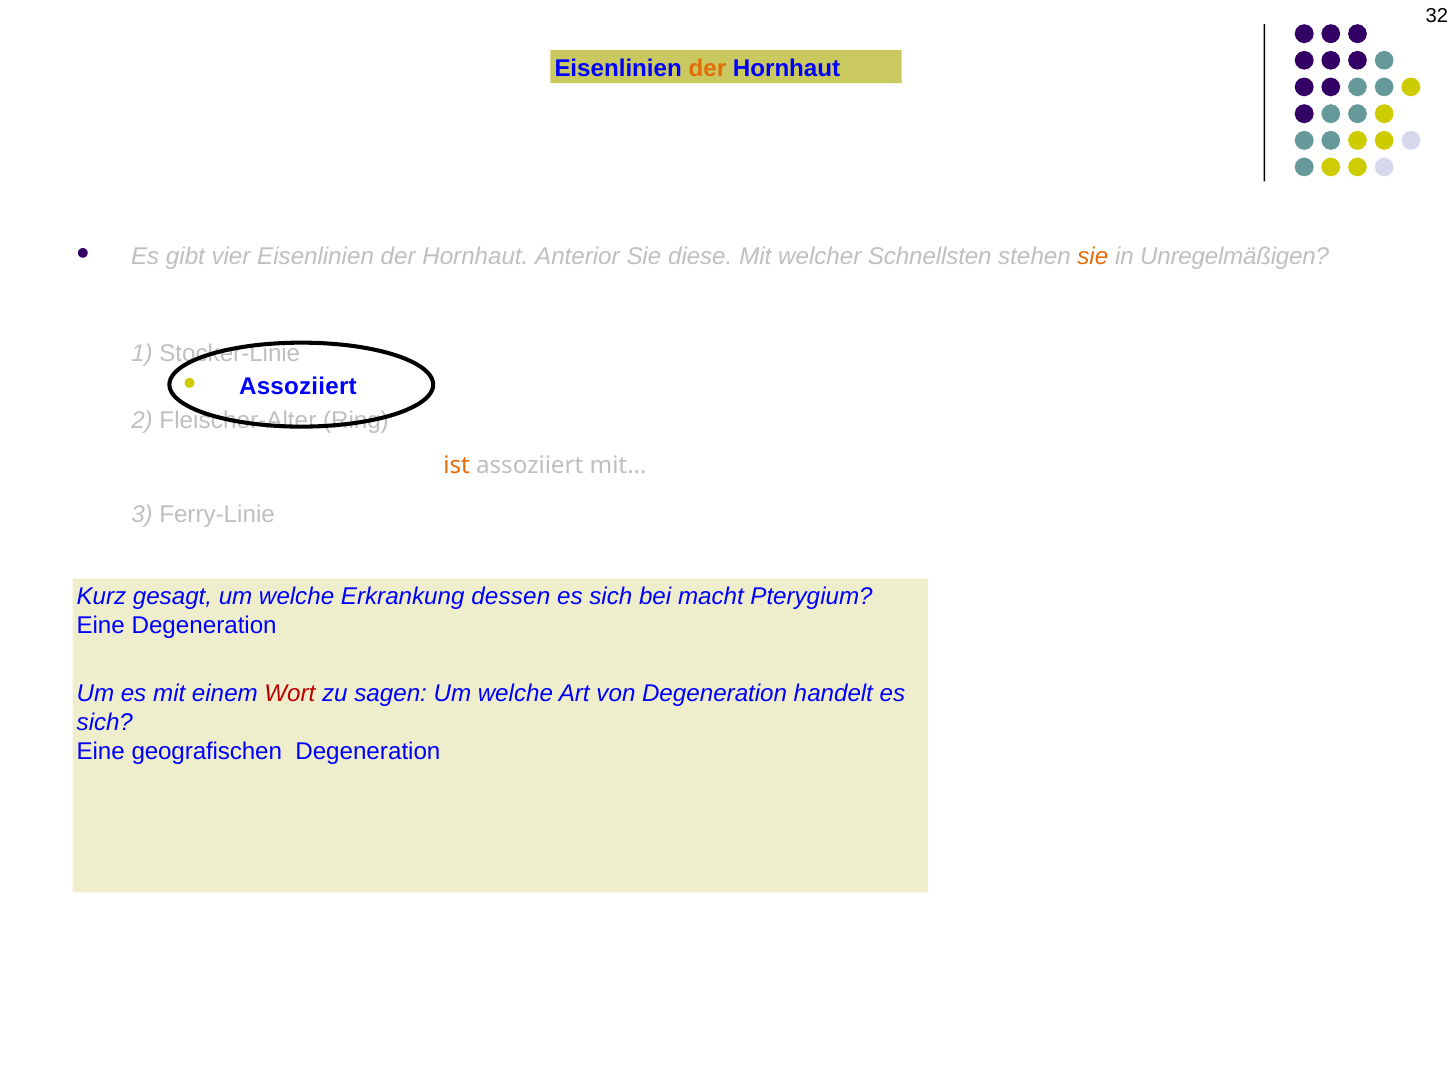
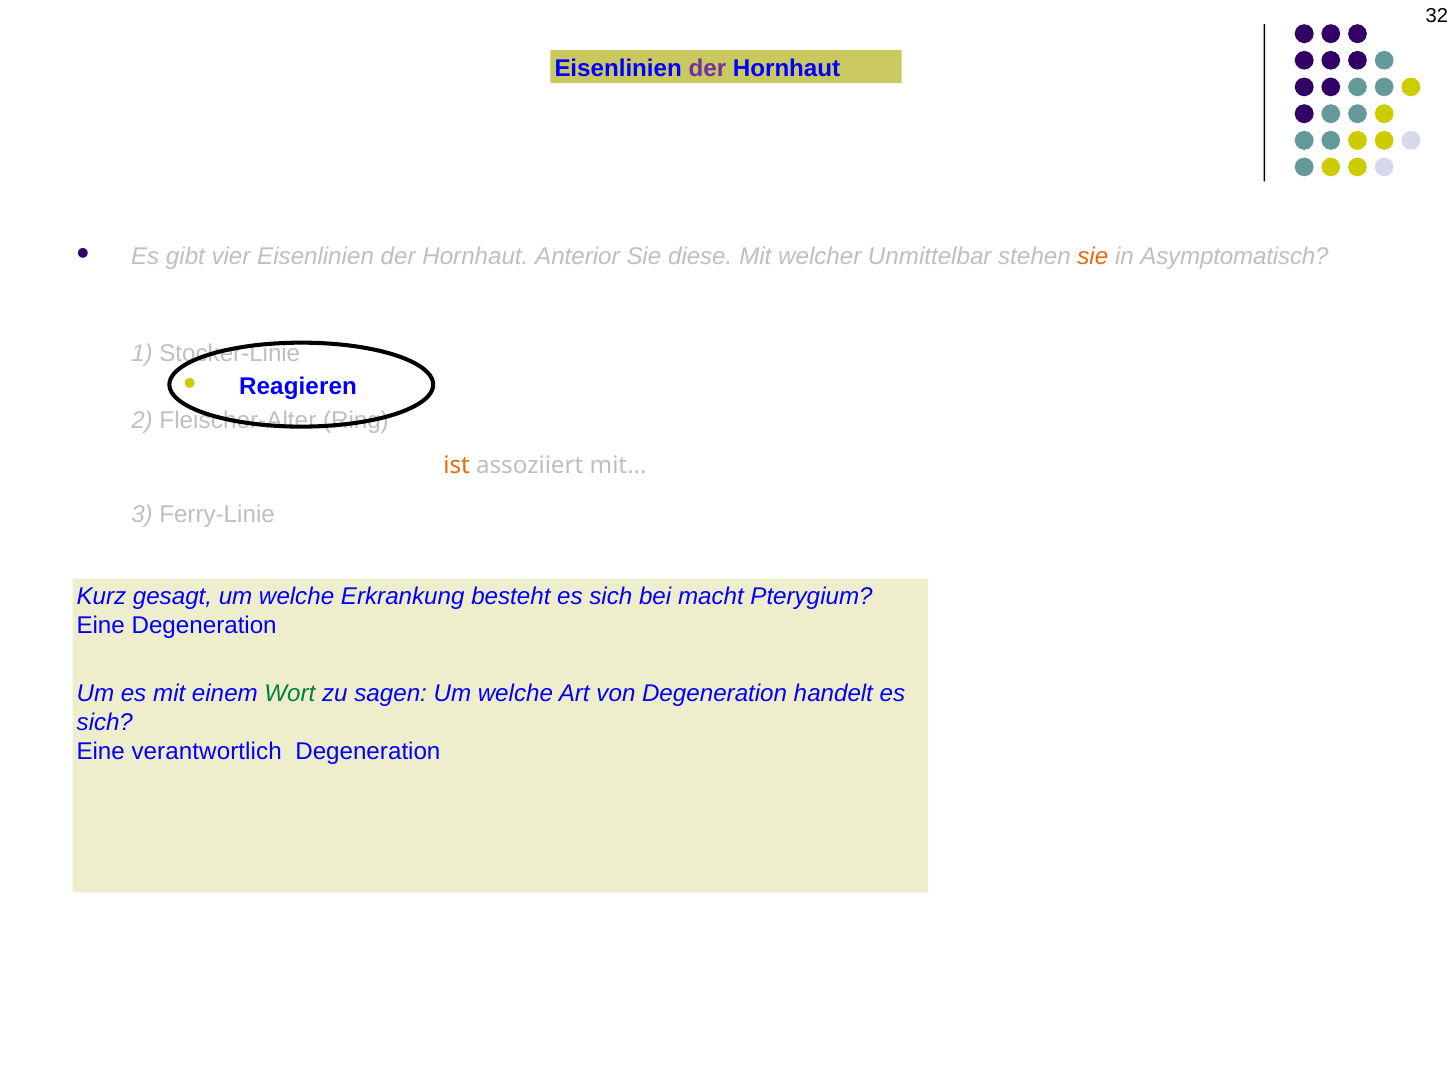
der colour: orange -> purple (707, 68)
Schnellsten: Schnellsten -> Unmittelbar (930, 257)
Unregelmäßigen: Unregelmäßigen -> Asymptomatisch (1235, 257)
Assoziiert: Assoziiert -> Reagieren (298, 387)
dessen: dessen -> besteht (511, 597)
Wort colour: red -> green (290, 694)
geografischen: geografischen -> verantwortlich (207, 752)
